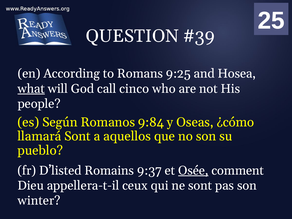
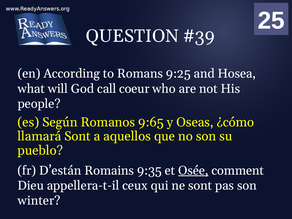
what underline: present -> none (31, 89)
cinco: cinco -> coeur (134, 89)
9:84: 9:84 -> 9:65 (151, 122)
D’listed: D’listed -> D’están (60, 170)
9:37: 9:37 -> 9:35 (149, 170)
